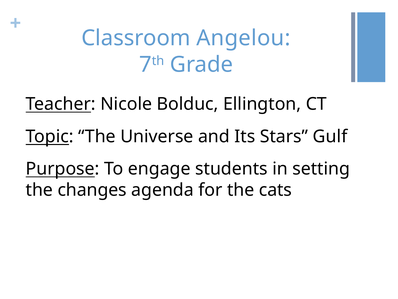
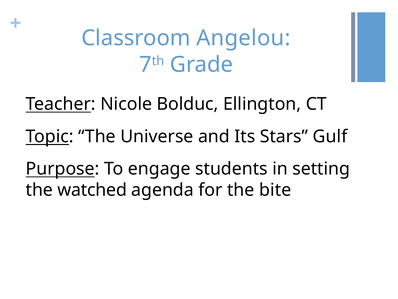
changes: changes -> watched (92, 190)
cats: cats -> bite (275, 190)
